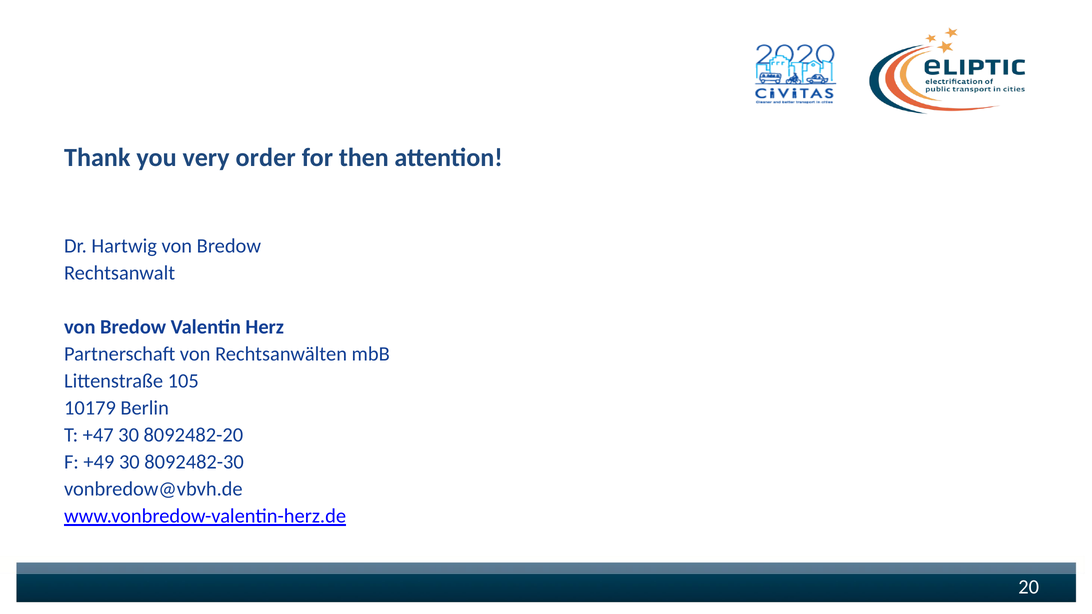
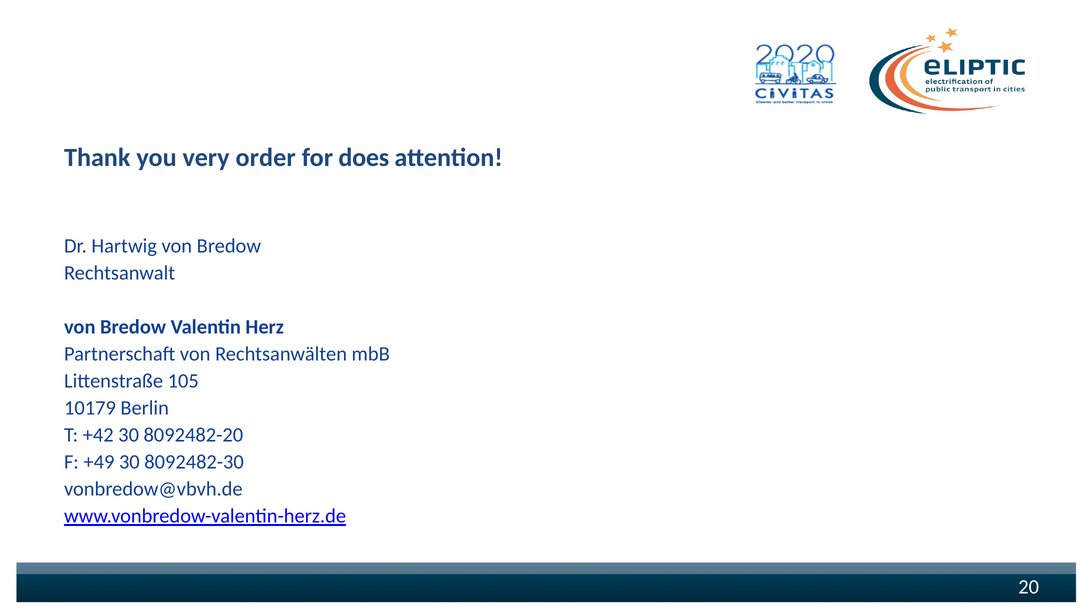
then: then -> does (364, 158)
+47: +47 -> +42 (98, 435)
